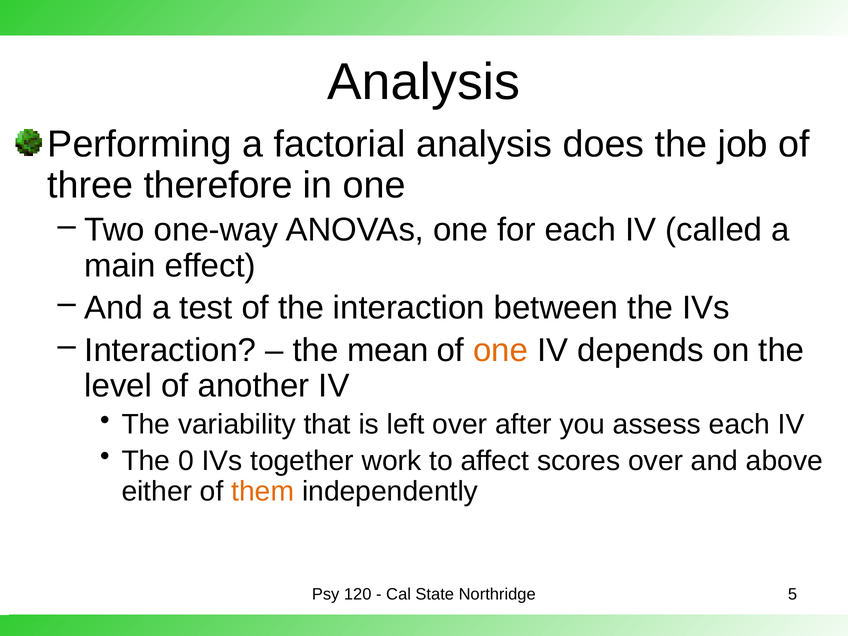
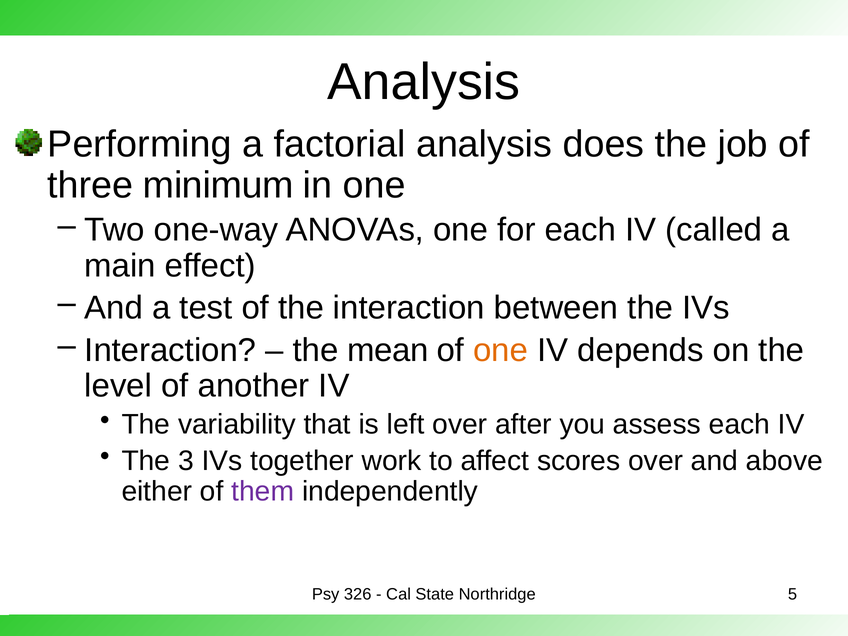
therefore: therefore -> minimum (218, 185)
0: 0 -> 3 (186, 461)
them colour: orange -> purple (263, 491)
120: 120 -> 326 (358, 594)
